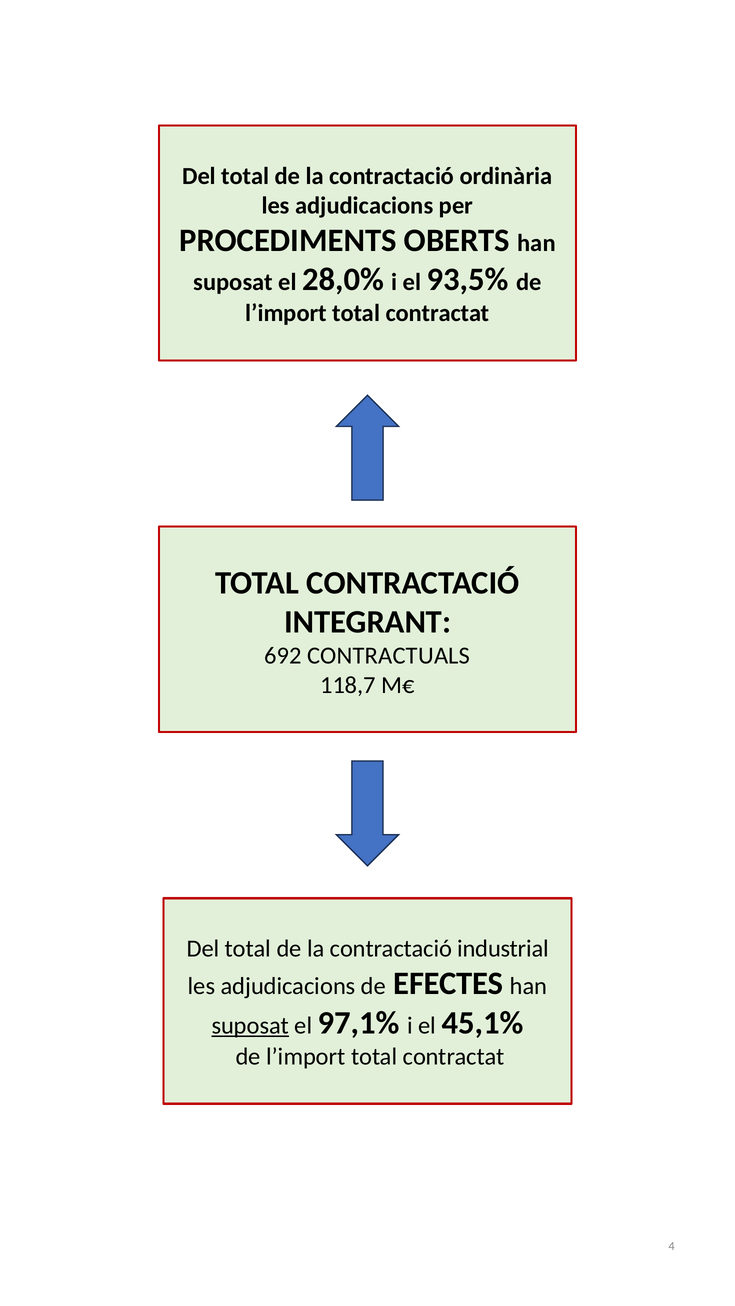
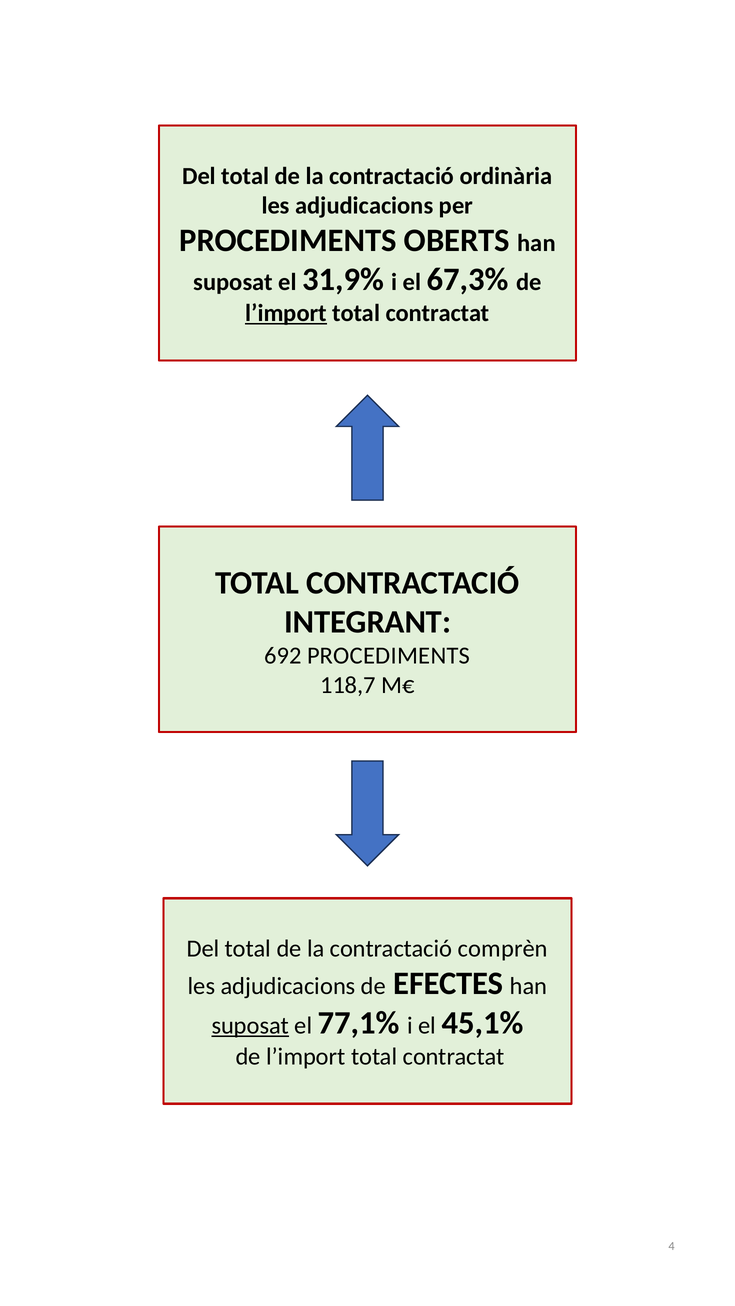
28,0%: 28,0% -> 31,9% (343, 280)
93,5%: 93,5% -> 67,3% (468, 280)
l’import underline: none -> present (286, 313)
692 CONTRACTUALS: CONTRACTUALS -> PROCEDIMENTS (389, 656)
industrial: industrial -> comprèn (503, 949)
97,1%: 97,1% -> 77,1% (359, 1023)
